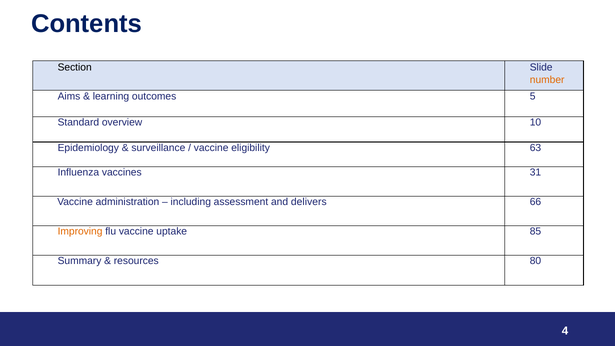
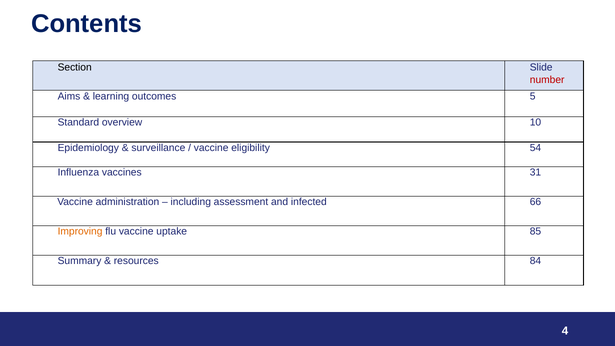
number colour: orange -> red (547, 80)
63: 63 -> 54 (536, 148)
delivers: delivers -> infected (309, 202)
80: 80 -> 84 (536, 261)
